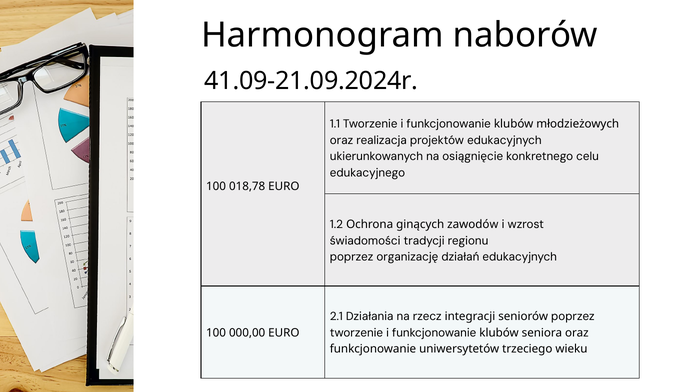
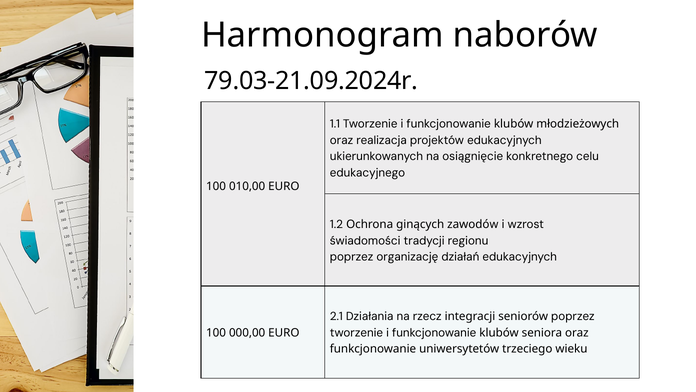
41.09-21.09.2024r: 41.09-21.09.2024r -> 79.03-21.09.2024r (311, 81)
018,78: 018,78 -> 010,00 (247, 186)
